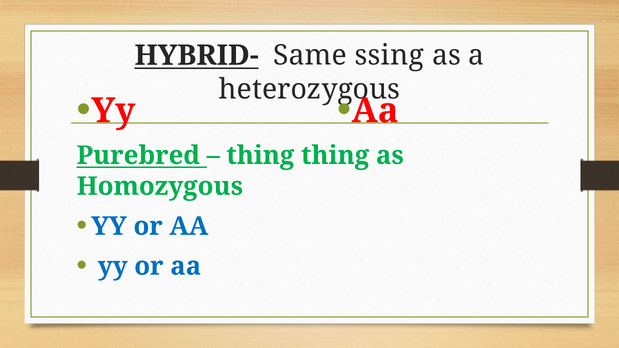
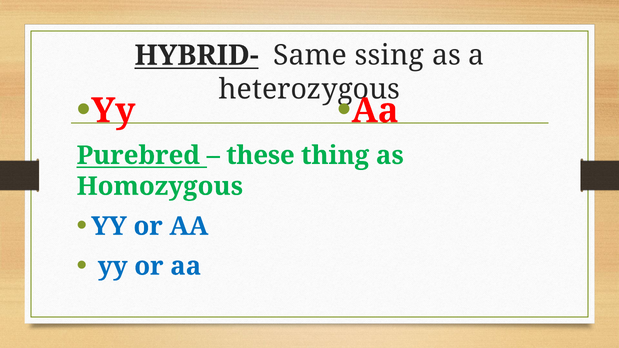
thing: thing -> these (260, 156)
